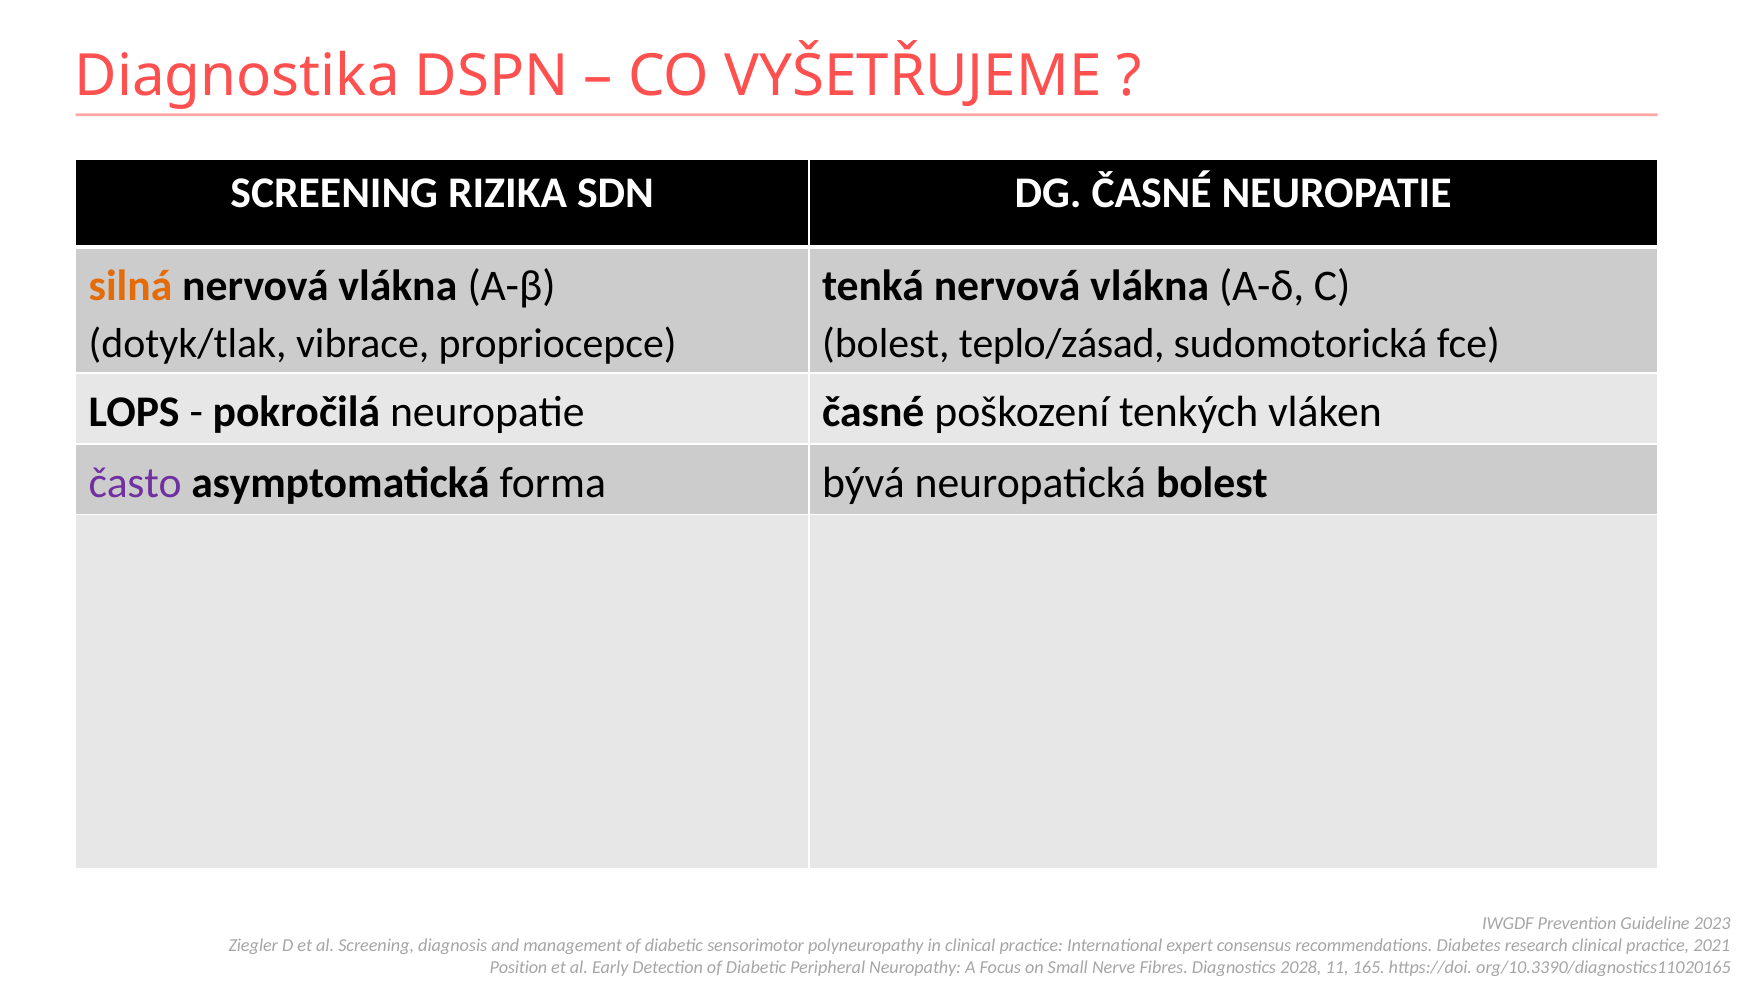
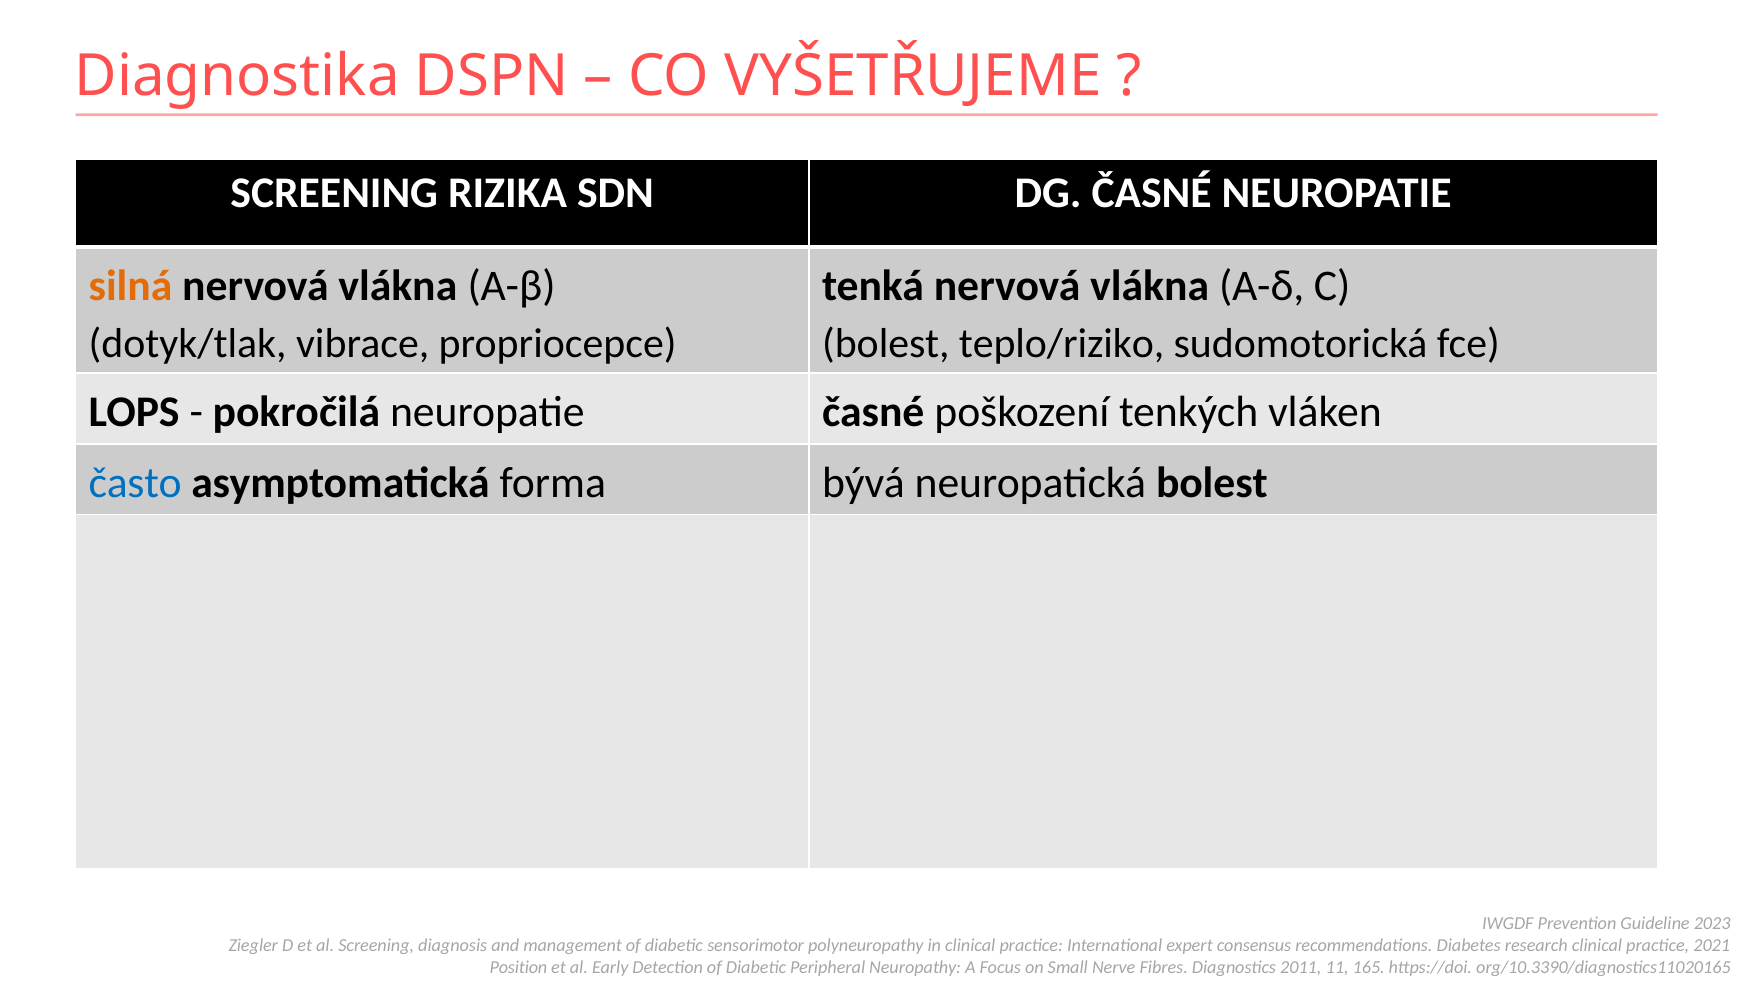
teplo/zásad: teplo/zásad -> teplo/riziko (1062, 343)
často colour: purple -> blue (135, 483)
2028: 2028 -> 2011 (1301, 967)
